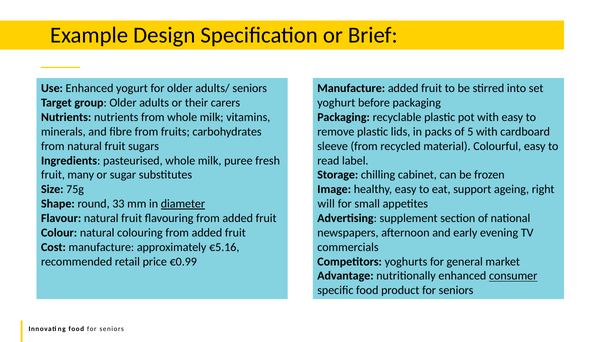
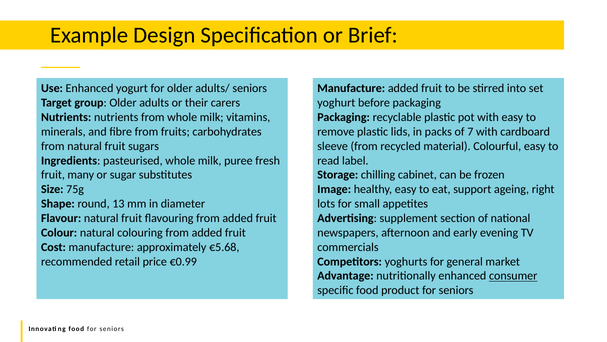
5: 5 -> 7 (470, 131)
33: 33 -> 13 (118, 203)
diameter underline: present -> none (183, 203)
will: will -> lots (326, 203)
€5.16: €5.16 -> €5.68 (224, 247)
